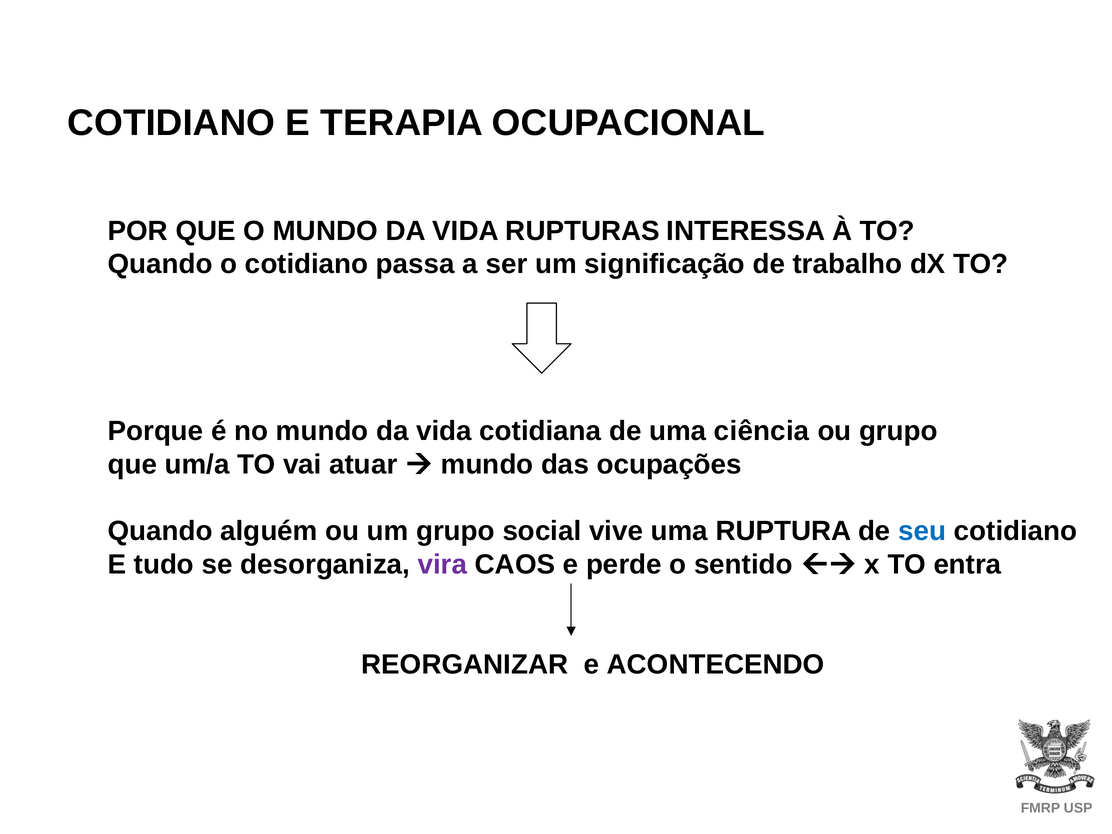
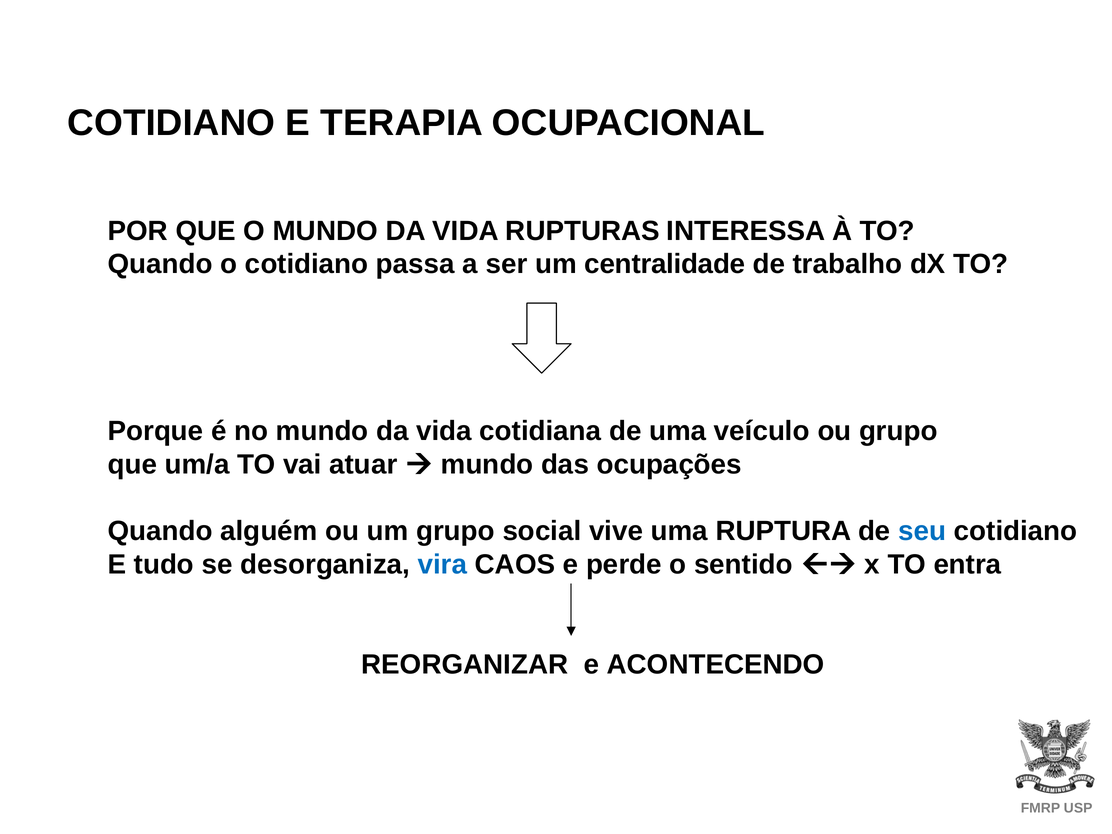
significação: significação -> centralidade (665, 264)
ciência: ciência -> veículo (762, 431)
vira colour: purple -> blue (443, 564)
